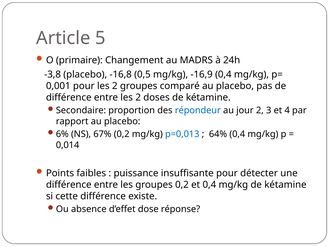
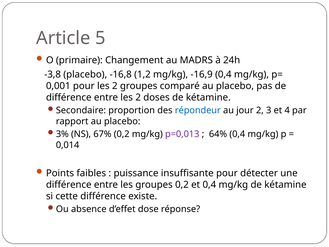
0,5: 0,5 -> 1,2 (142, 74)
6%: 6% -> 3% (62, 134)
p=0,013 colour: blue -> purple (182, 134)
